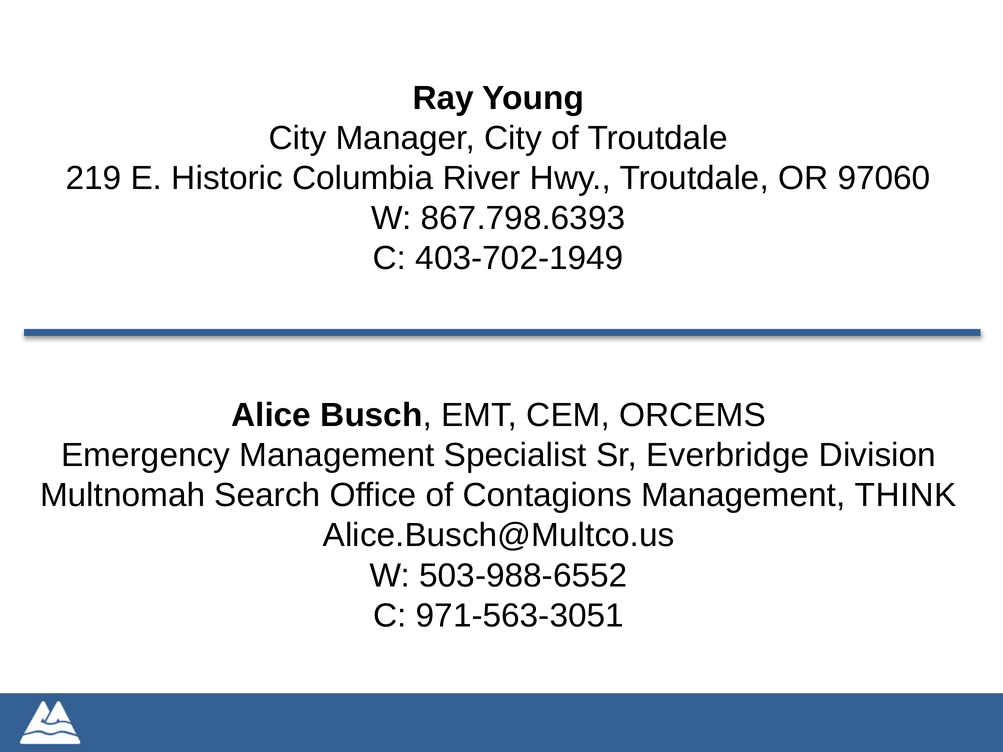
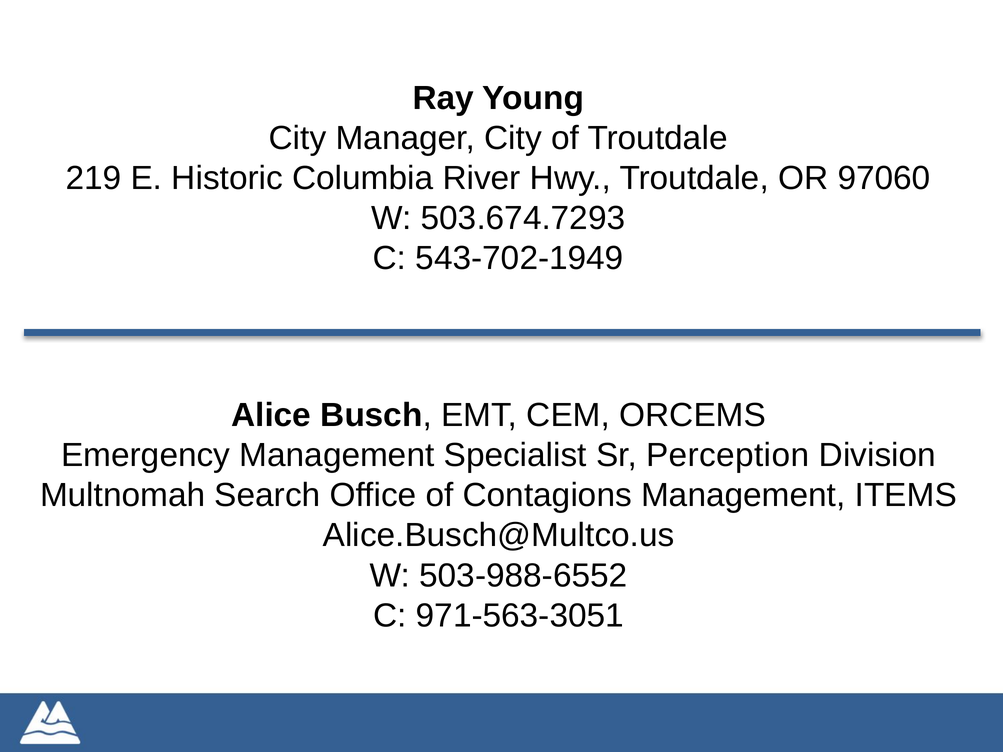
867.798.6393: 867.798.6393 -> 503.674.7293 (523, 218)
403-702-1949: 403-702-1949 -> 543-702-1949 (520, 259)
Everbridge: Everbridge -> Perception (728, 455)
THINK: THINK -> ITEMS (906, 495)
